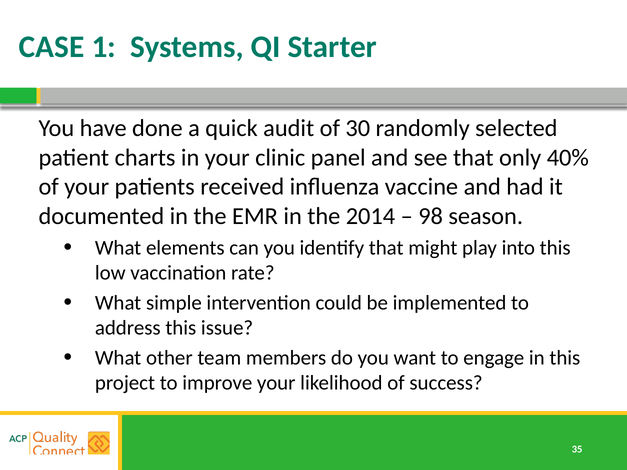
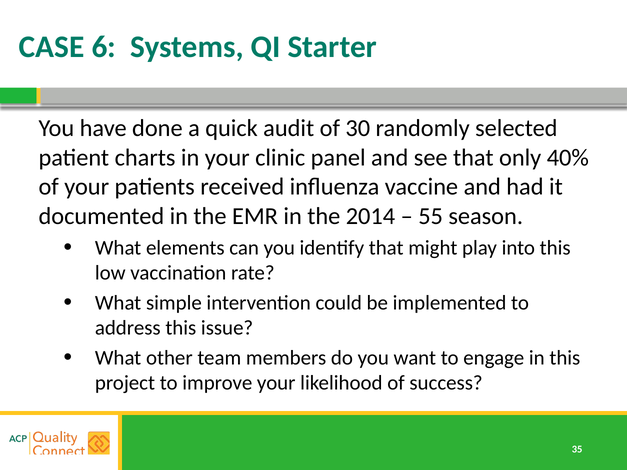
1: 1 -> 6 (104, 47)
98: 98 -> 55 (431, 216)
